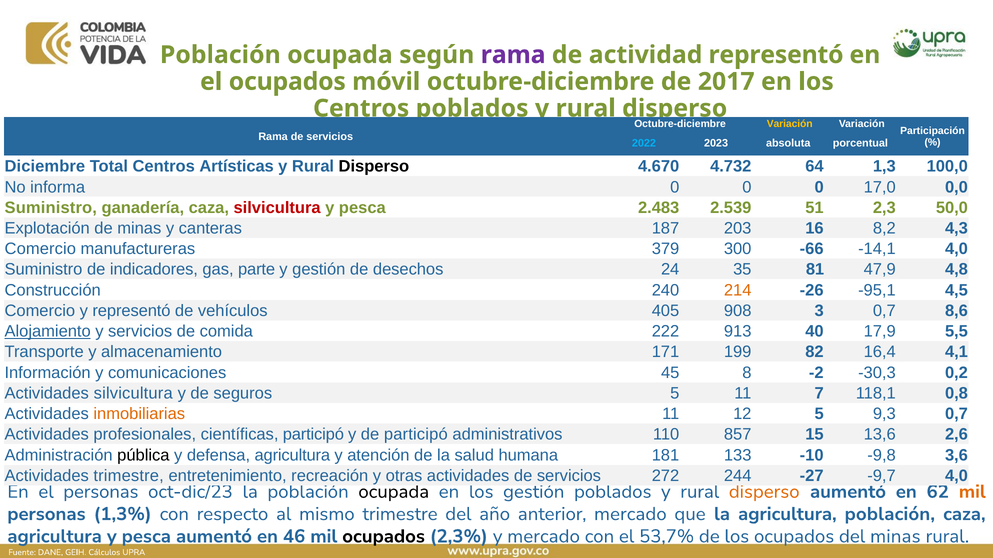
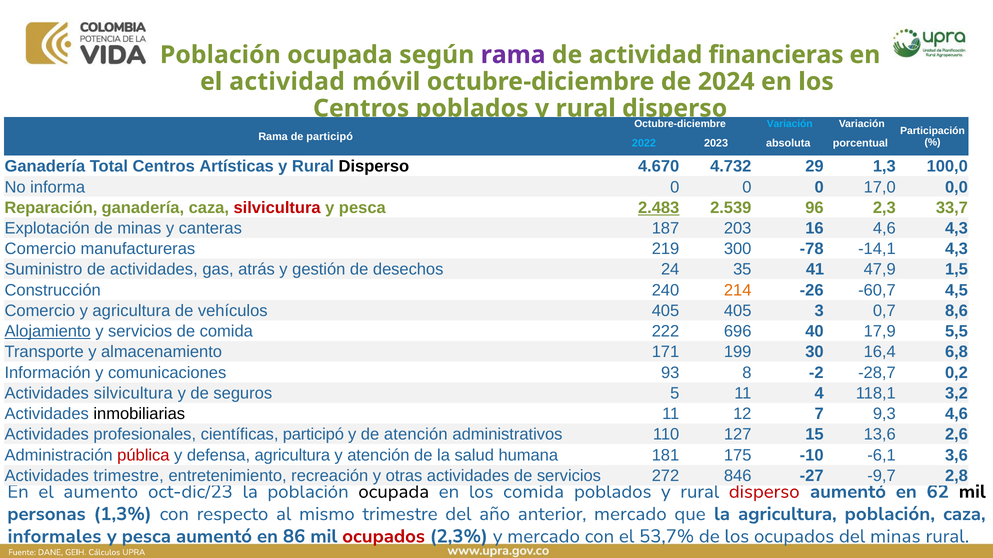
actividad representó: representó -> financieras (776, 55)
el ocupados: ocupados -> actividad (287, 82)
2017: 2017 -> 2024 (726, 82)
Variación colour: yellow -> light blue (790, 124)
Rama de servicios: servicios -> participó (330, 137)
Diciembre: Diciembre -> Ganadería (45, 167)
64: 64 -> 29 (815, 167)
Suministro: Suministro -> Reparación (51, 208)
2.483 underline: none -> present (659, 208)
51: 51 -> 96 (815, 208)
50,0: 50,0 -> 33,7 (952, 208)
16 8,2: 8,2 -> 4,6 (884, 229)
379: 379 -> 219 (666, 249)
-66: -66 -> -78 (812, 249)
-14,1 4,0: 4,0 -> 4,3 (956, 249)
de indicadores: indicadores -> actividades (154, 270)
parte: parte -> atrás (257, 270)
81: 81 -> 41 (815, 270)
4,8: 4,8 -> 1,5 (956, 270)
-95,1: -95,1 -> -60,7 (877, 290)
y representó: representó -> agricultura (131, 311)
405 908: 908 -> 405 (738, 311)
913: 913 -> 696 (738, 332)
82: 82 -> 30 (815, 352)
4,1: 4,1 -> 6,8 (956, 352)
45: 45 -> 93 (670, 373)
-30,3: -30,3 -> -28,7 (877, 373)
7: 7 -> 4 (819, 394)
0,8: 0,8 -> 3,2 (956, 394)
inmobiliarias colour: orange -> black (139, 414)
12 5: 5 -> 7 (819, 414)
9,3 0,7: 0,7 -> 4,6 (956, 414)
de participó: participó -> atención (416, 435)
857: 857 -> 127 (738, 435)
pública colour: black -> red (143, 456)
133: 133 -> 175 (738, 456)
-9,8: -9,8 -> -6,1 (882, 456)
244: 244 -> 846 (738, 476)
-9,7 4,0: 4,0 -> 2,8 (956, 476)
el personas: personas -> aumento (101, 492)
los gestión: gestión -> comida (534, 492)
disperso colour: orange -> red (764, 492)
mil colour: orange -> black (972, 492)
agricultura: agricultura -> informales (54, 537)
46: 46 -> 86 (294, 537)
ocupados colour: black -> red (384, 537)
